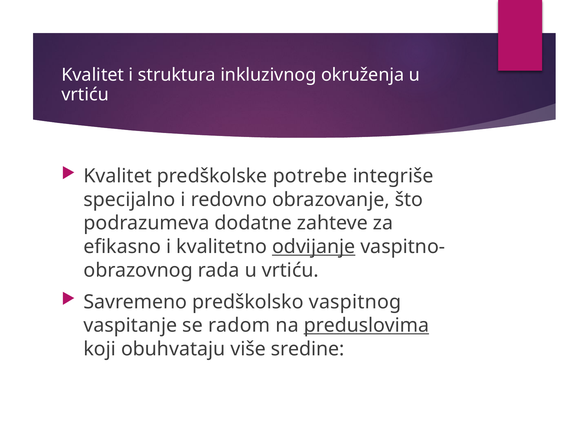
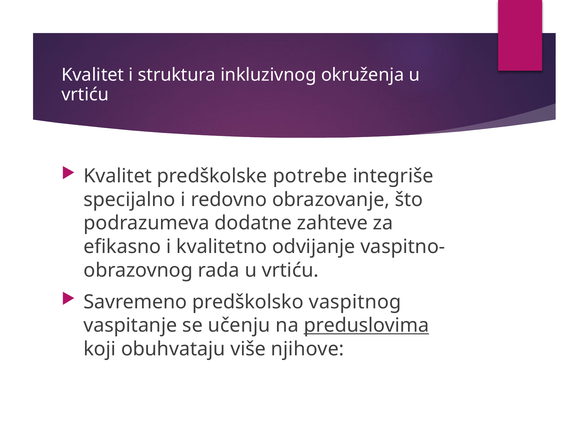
odvijanje underline: present -> none (314, 247)
radom: radom -> učenju (239, 325)
sredine: sredine -> njihove (308, 349)
